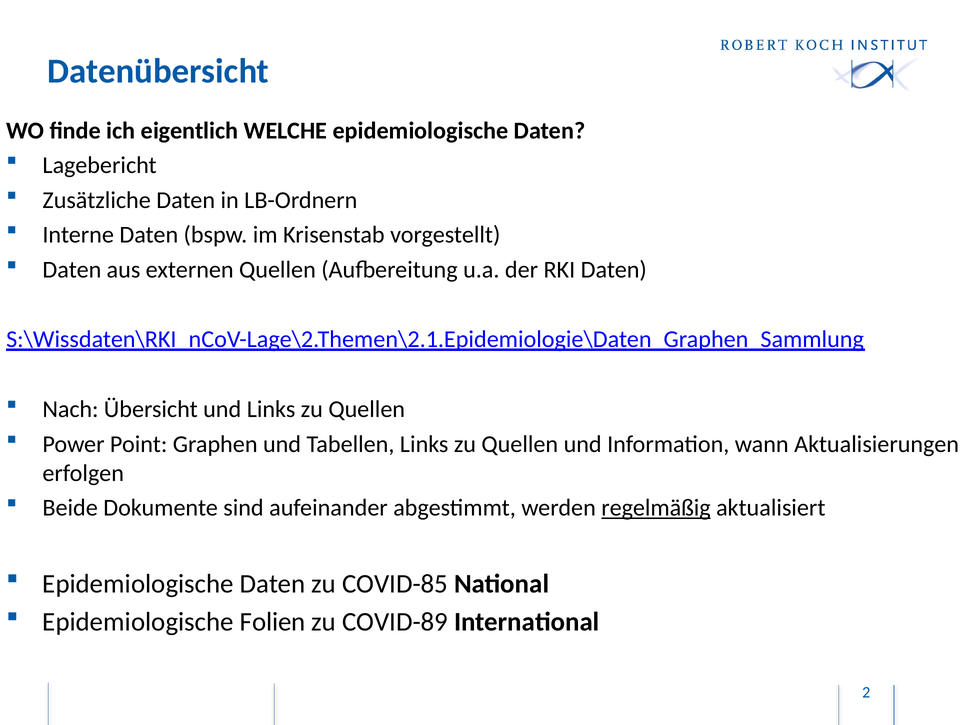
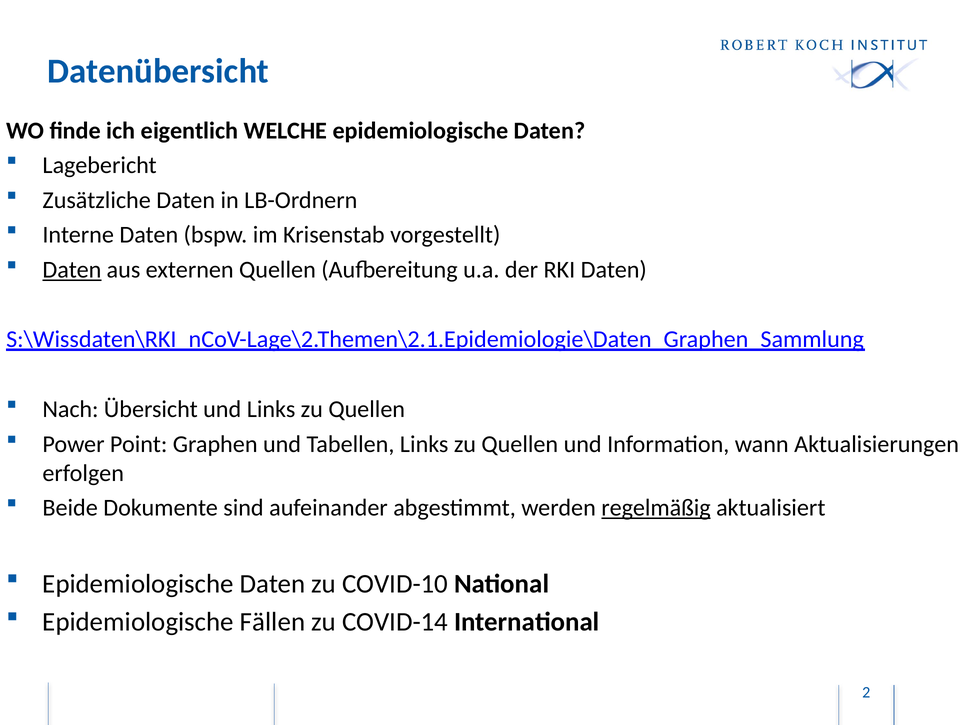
Daten underline: none -> present (72, 270)
COVID-85: COVID-85 -> COVID-10 (395, 584)
Folien: Folien -> Fällen (273, 622)
COVID-89: COVID-89 -> COVID-14 (395, 622)
